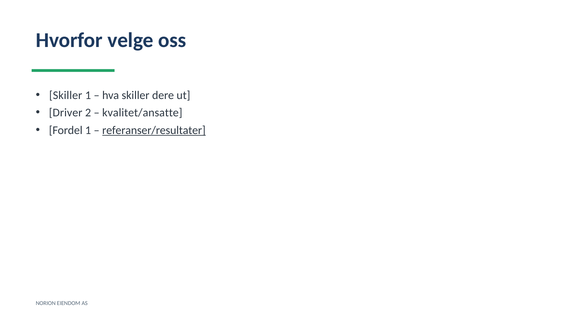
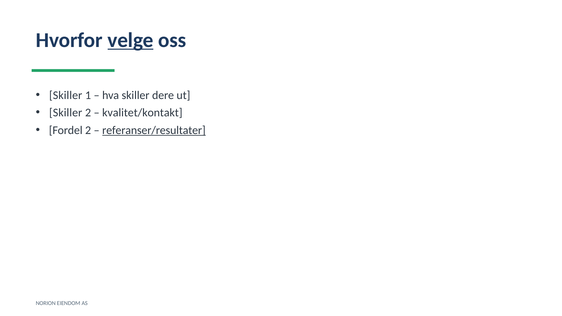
velge underline: none -> present (131, 40)
Driver: Driver -> Skiller (66, 113)
kvalitet/ansatte: kvalitet/ansatte -> kvalitet/kontakt (142, 113)
Fordel 1: 1 -> 2 (88, 130)
